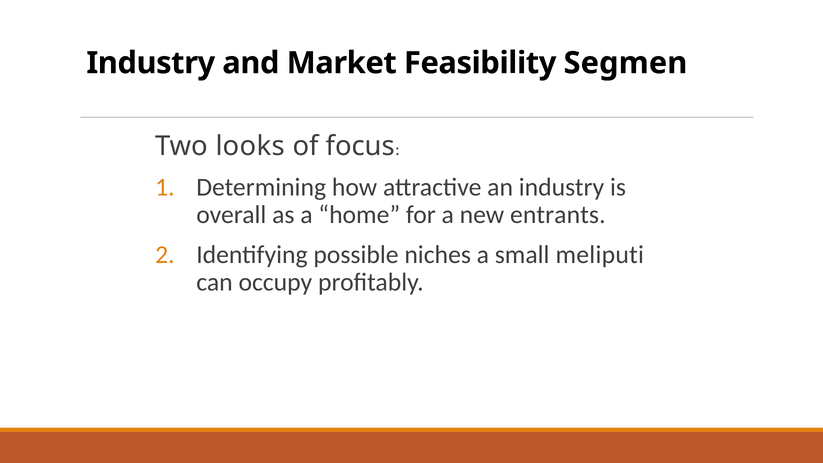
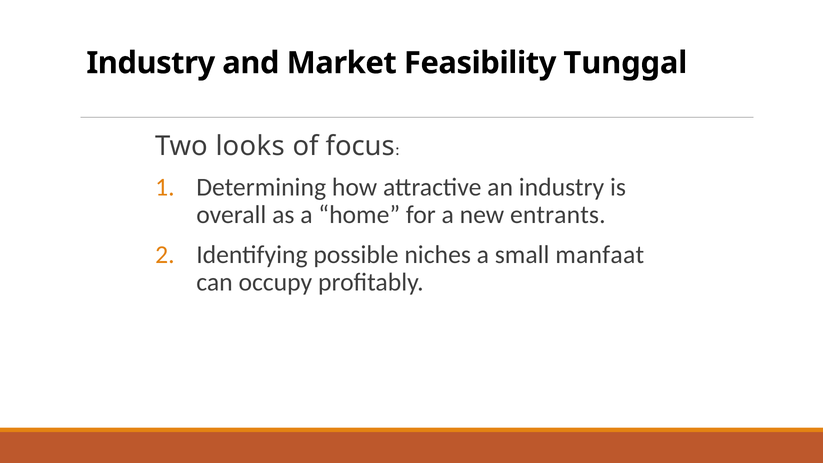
Segmen: Segmen -> Tunggal (626, 63)
meliputi: meliputi -> manfaat (600, 255)
